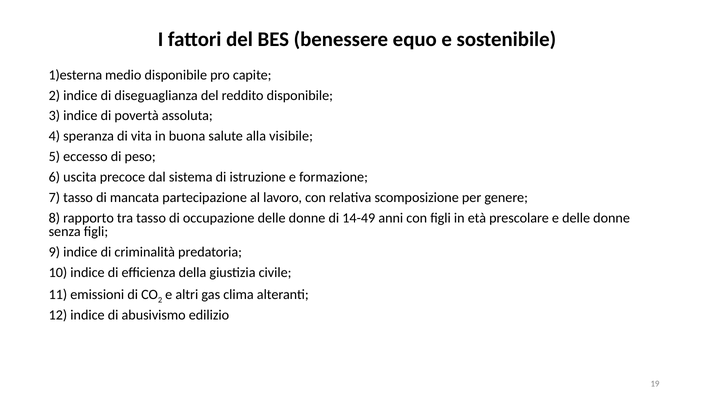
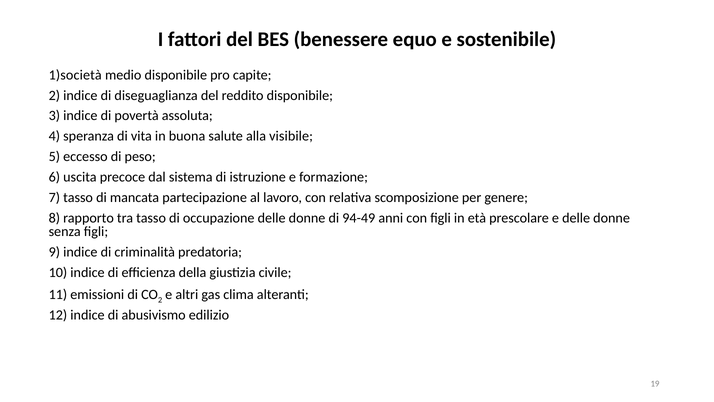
1)esterna: 1)esterna -> 1)società (75, 75)
14-49: 14-49 -> 94-49 (359, 218)
